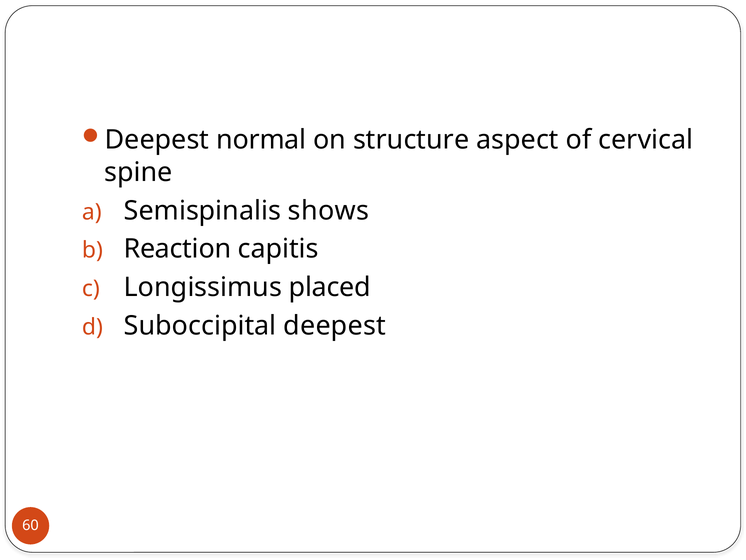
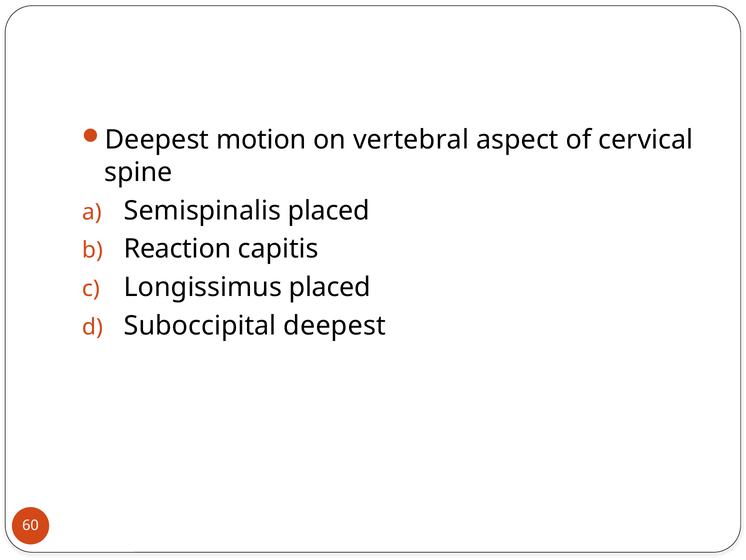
normal: normal -> motion (261, 140)
structure: structure -> vertebral (411, 140)
Semispinalis shows: shows -> placed (329, 210)
